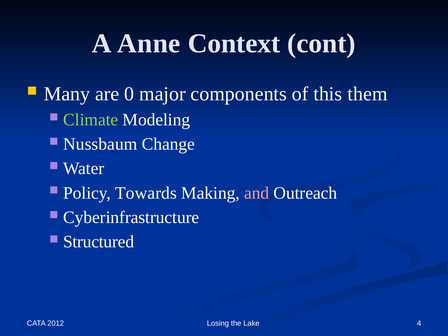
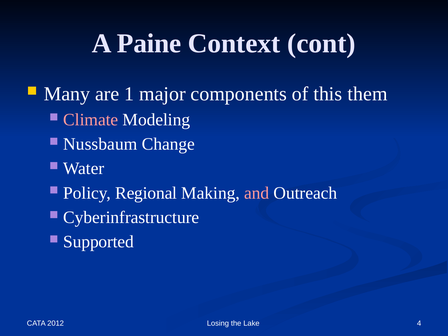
Anne: Anne -> Paine (149, 43)
0: 0 -> 1 (129, 94)
Climate colour: light green -> pink (91, 120)
Towards: Towards -> Regional (146, 193)
Structured: Structured -> Supported (99, 242)
